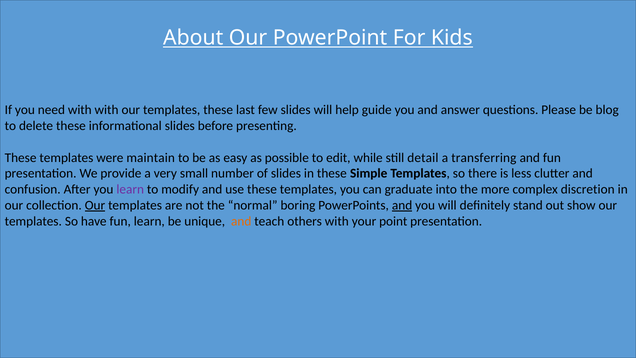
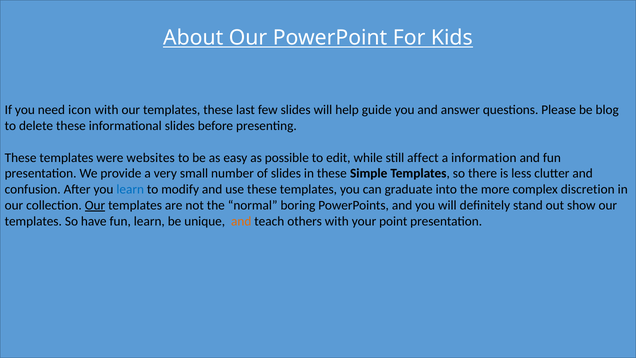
need with: with -> icon (80, 110)
maintain: maintain -> websites (151, 158)
detail: detail -> affect (423, 158)
transferring: transferring -> information (484, 158)
learn colour: purple -> blue (130, 189)
and underline: present -> none (402, 205)
